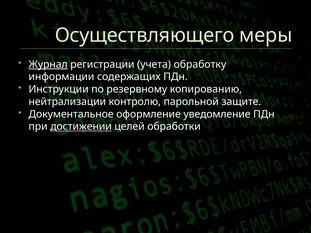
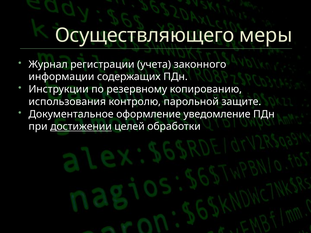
Журнал underline: present -> none (48, 64)
обработку: обработку -> законного (200, 64)
нейтрализации: нейтрализации -> использования (67, 102)
